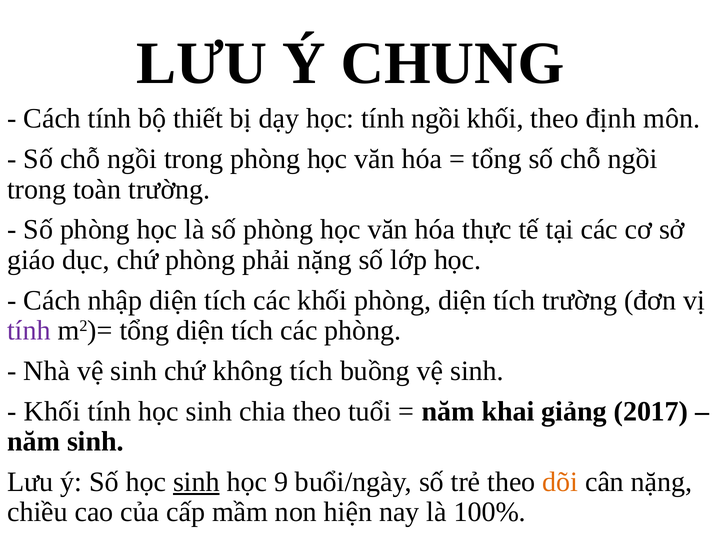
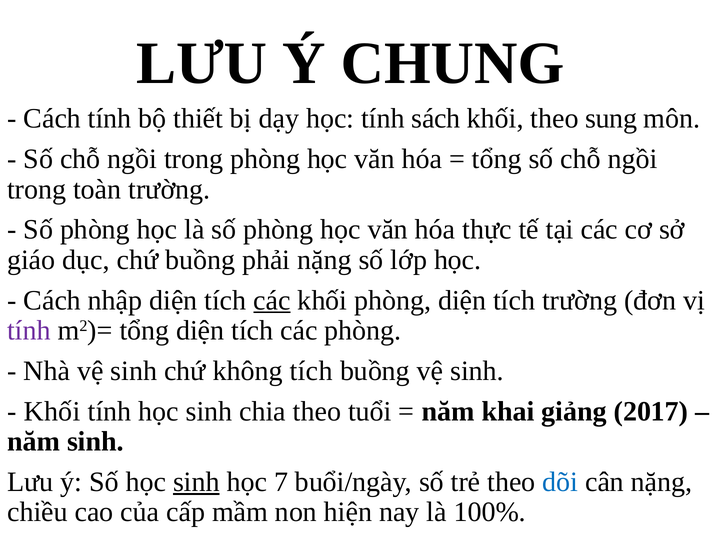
tính ngồi: ngồi -> sách (436, 119)
định: định -> sung (611, 119)
chứ phòng: phòng -> buồng (200, 260)
các underline: none -> present (272, 300)
9: 9 -> 7 (281, 482)
dõi colour: orange -> blue (560, 482)
